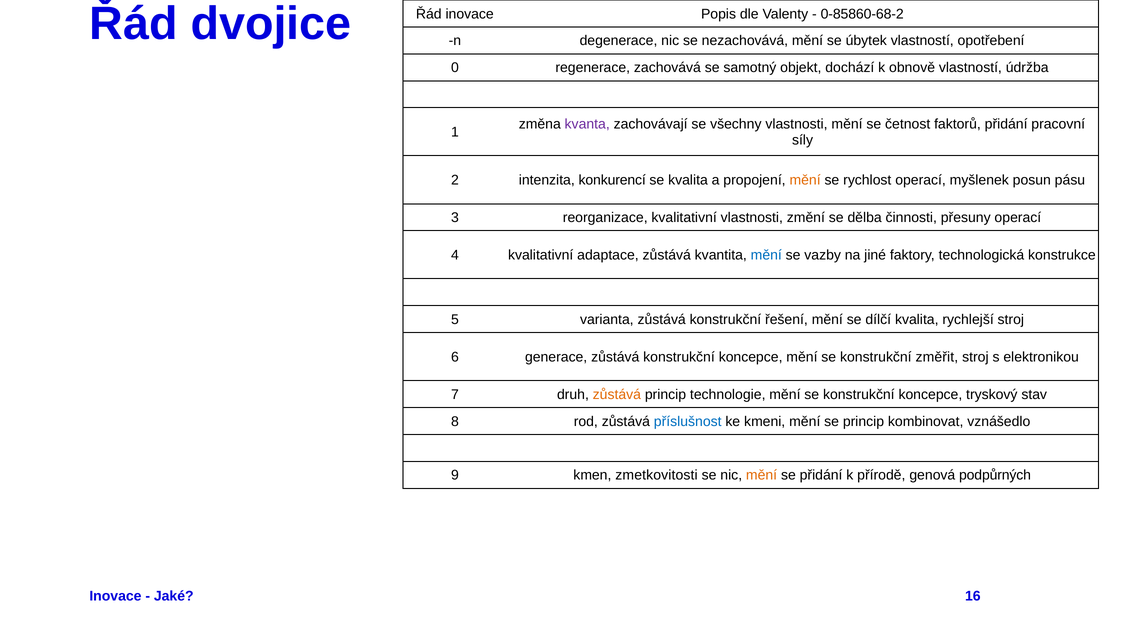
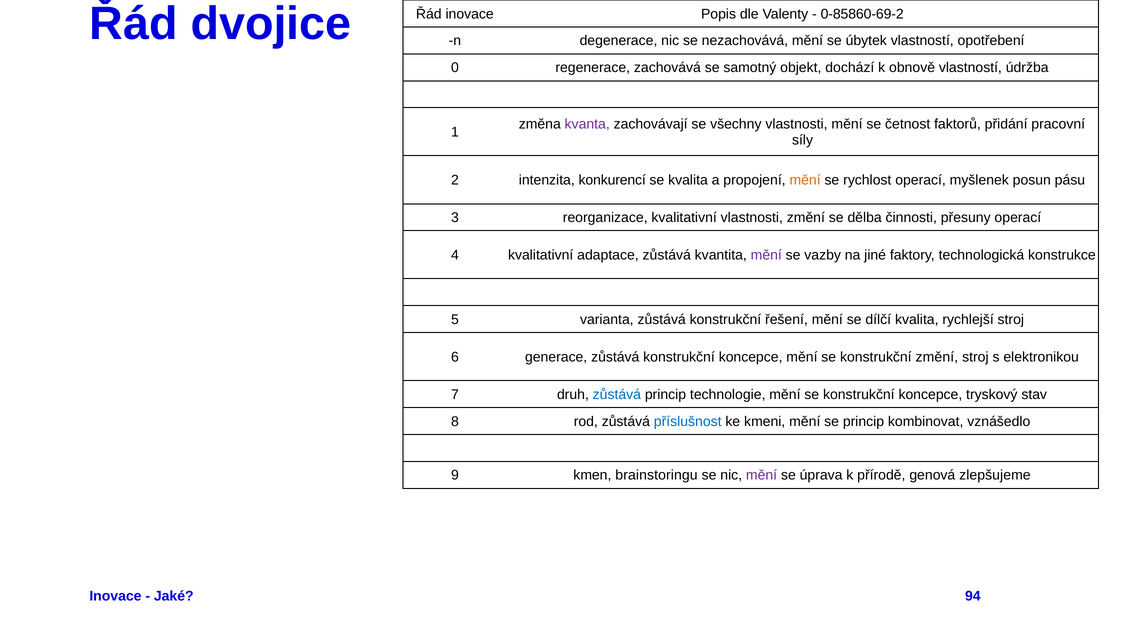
0-85860-68-2: 0-85860-68-2 -> 0-85860-69-2 (862, 14)
mění colour: blue -> purple (766, 255)
konstrukční změřit: změřit -> změní (937, 357)
zůstává colour: orange -> blue (617, 395)
zmetkovitosti: zmetkovitosti -> brainstoringu (657, 475)
mění colour: orange -> purple (762, 475)
se přidání: přidání -> úprava (821, 475)
podpůrných: podpůrných -> zlepšujeme (995, 475)
16: 16 -> 94 (973, 596)
